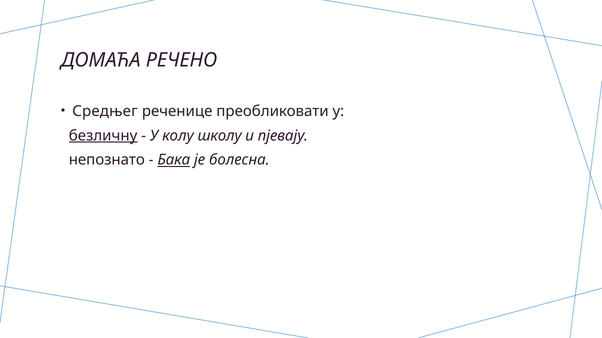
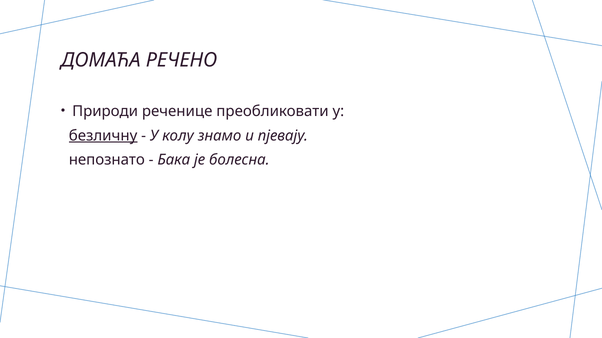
Средњег: Средњег -> Природи (105, 112)
школу: школу -> знамо (220, 136)
Бака underline: present -> none (174, 160)
